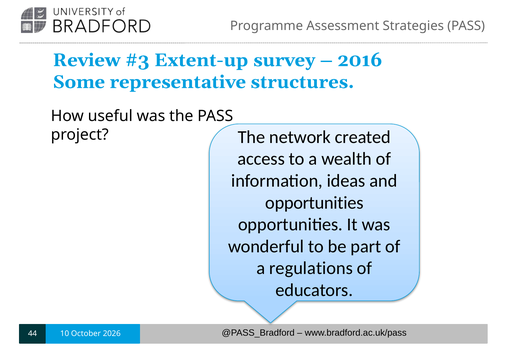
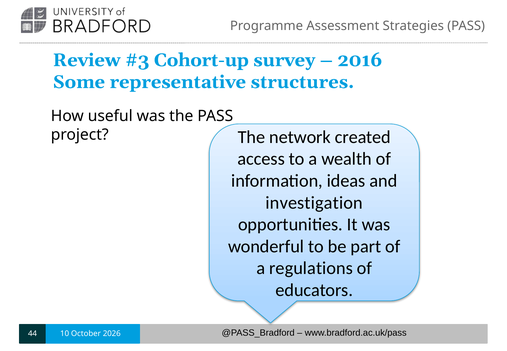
Extent-up: Extent-up -> Cohort-up (201, 60)
opportunities: opportunities -> investigation (314, 203)
